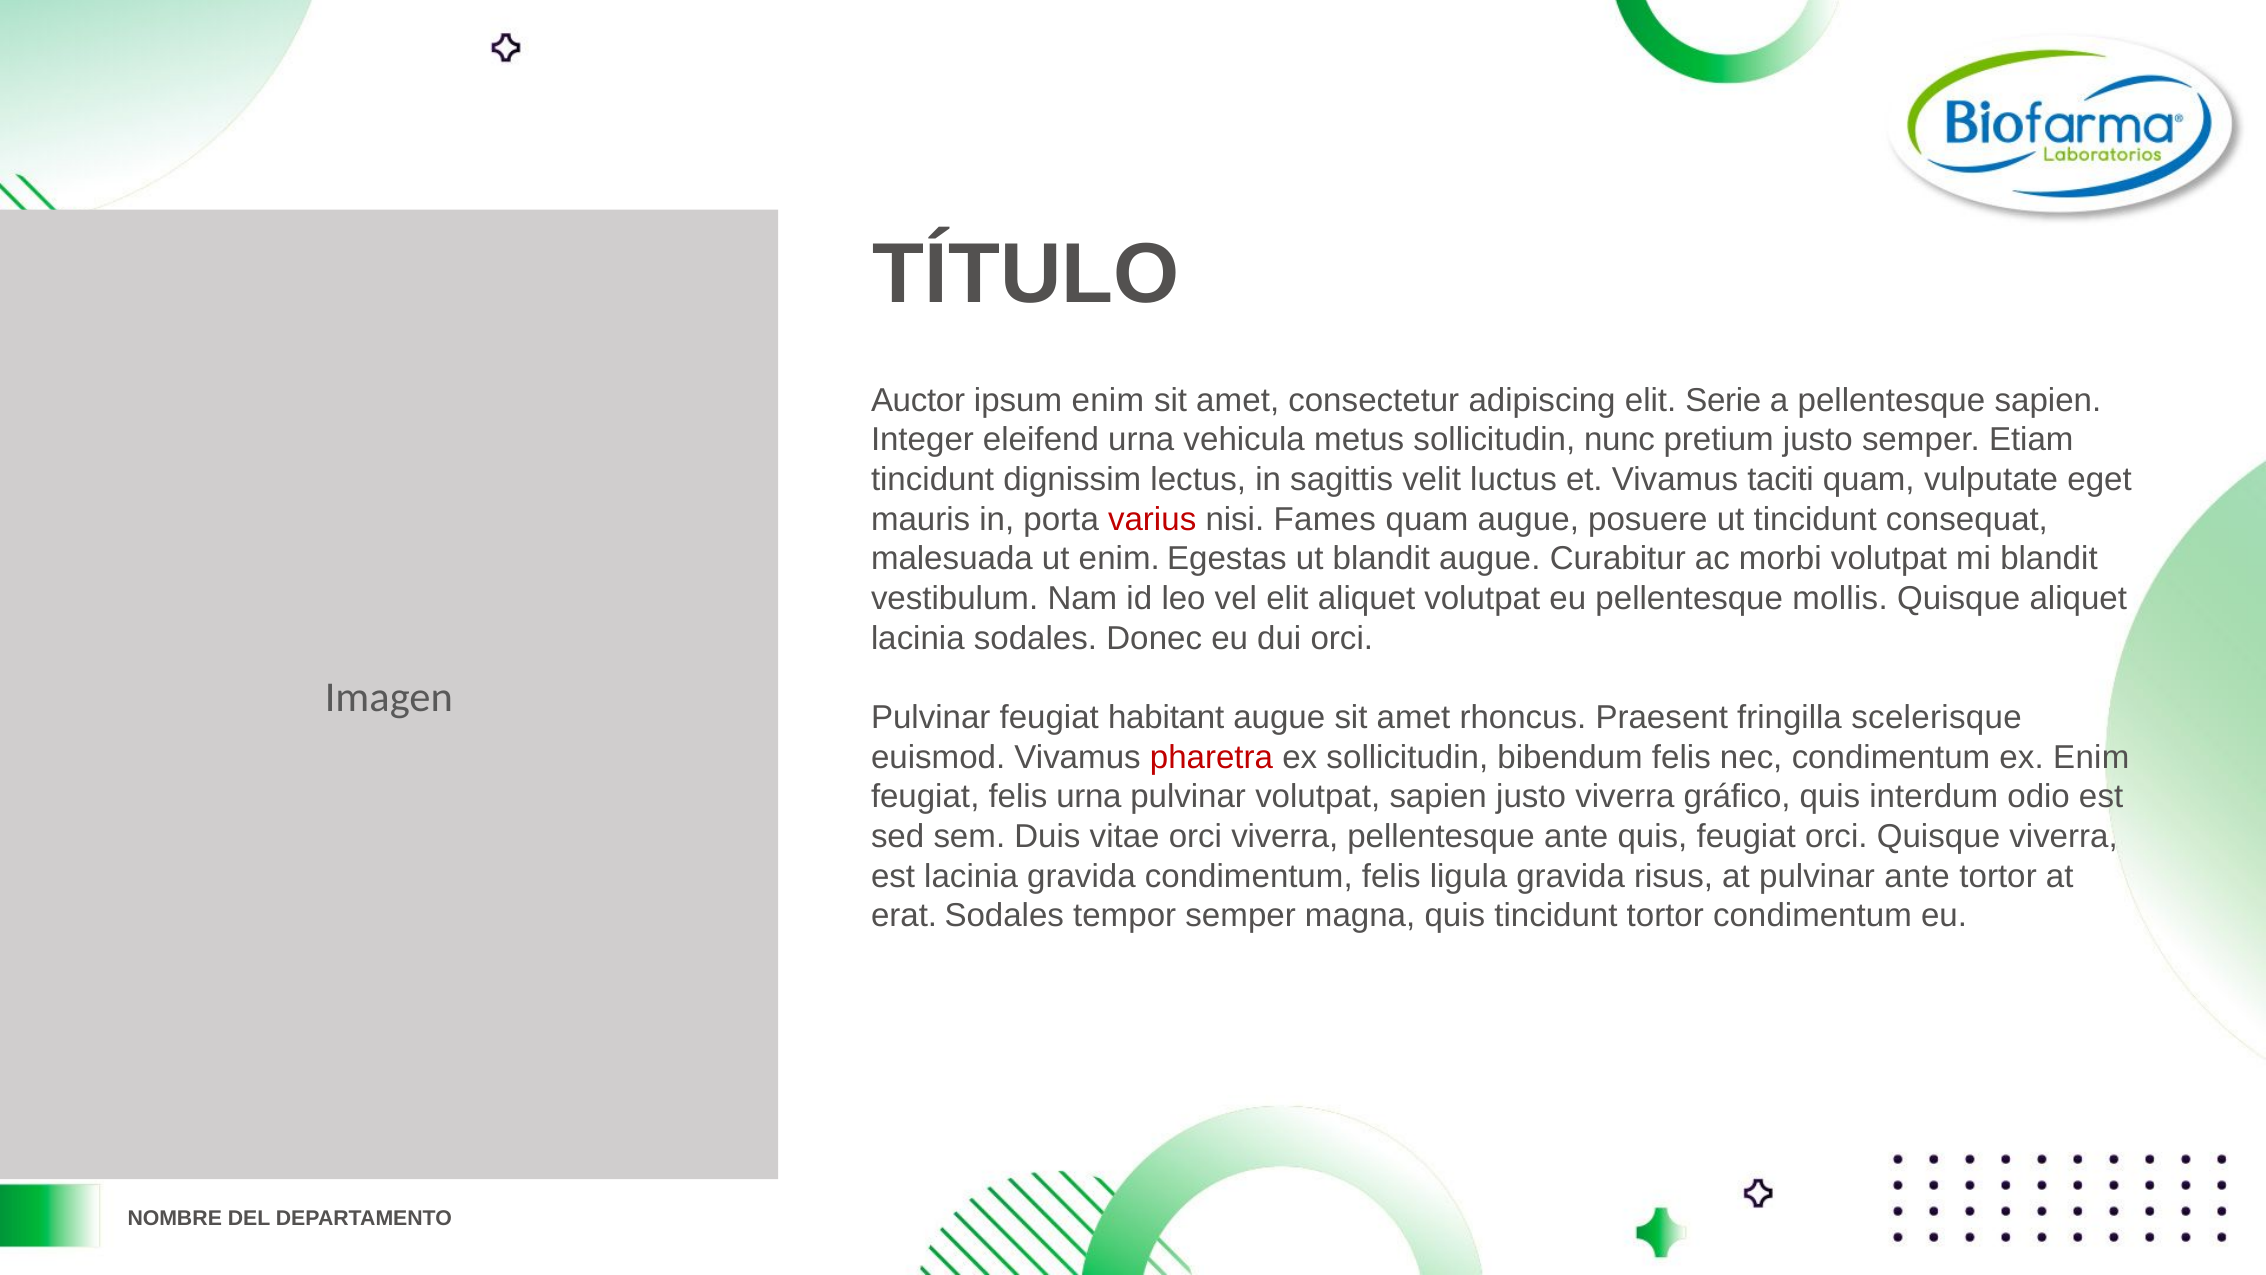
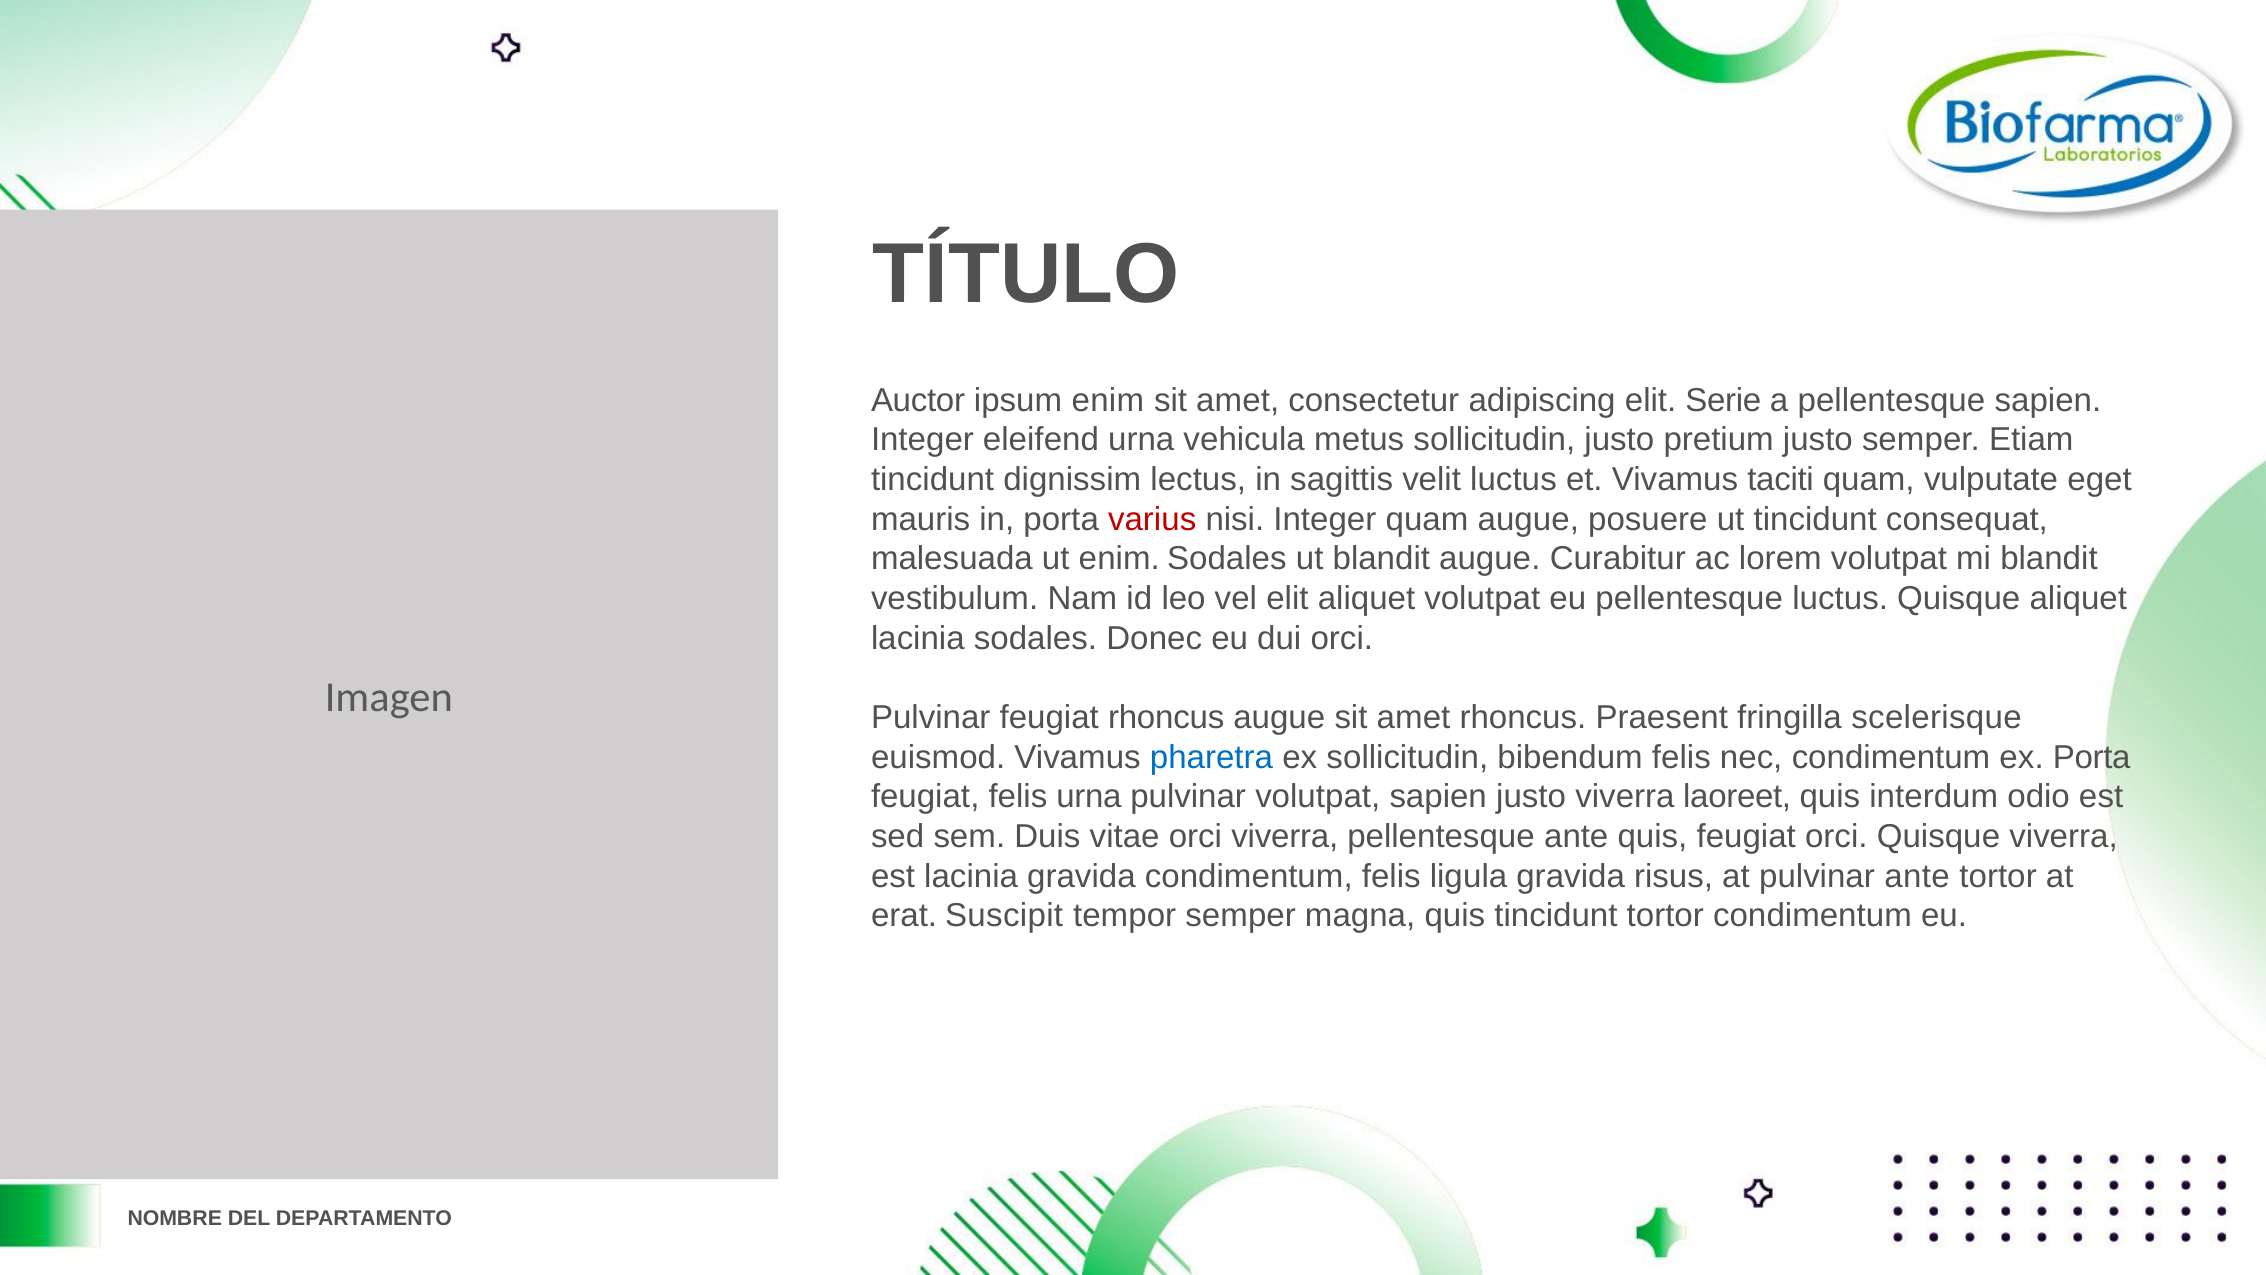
sollicitudin nunc: nunc -> justo (1619, 440)
nisi Fames: Fames -> Integer (1325, 519)
enim Egestas: Egestas -> Sodales (1227, 559)
morbi: morbi -> lorem (1780, 559)
pellentesque mollis: mollis -> luctus (1840, 598)
feugiat habitant: habitant -> rhoncus (1166, 717)
pharetra colour: red -> blue (1211, 757)
ex Enim: Enim -> Porta (2092, 757)
gráfico: gráfico -> laoreet (1737, 797)
erat Sodales: Sodales -> Suscipit (1004, 916)
